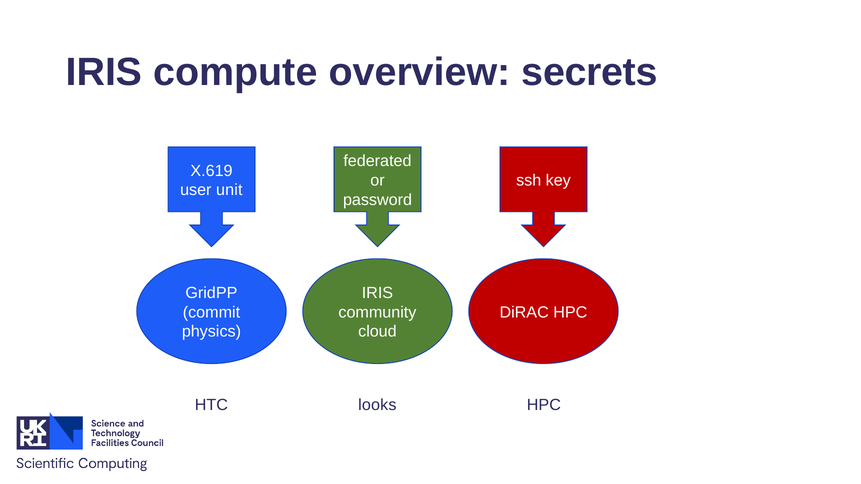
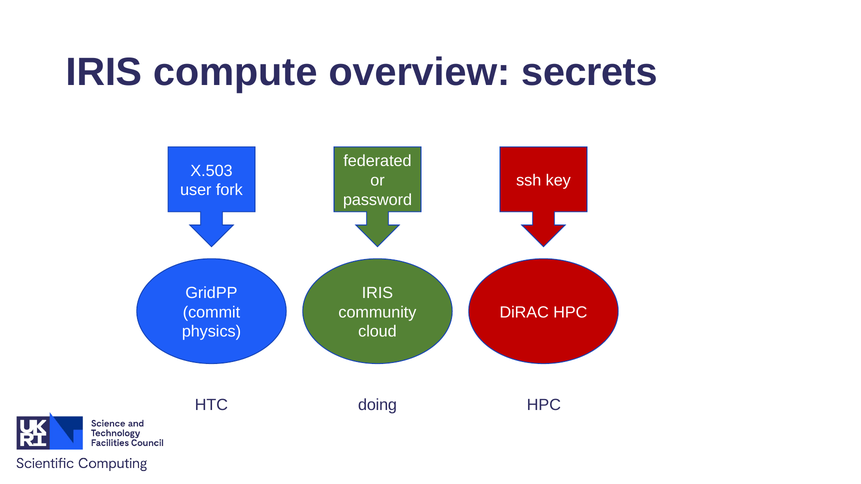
X.619: X.619 -> X.503 (212, 171)
unit: unit -> fork (229, 190)
looks: looks -> doing (378, 405)
